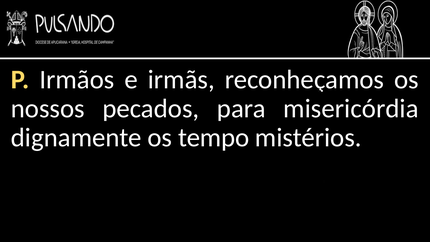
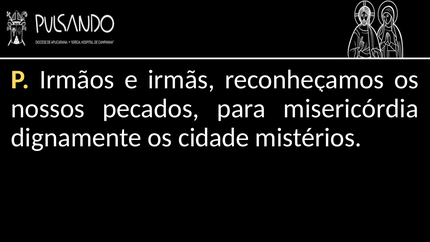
tempo: tempo -> cidade (214, 137)
